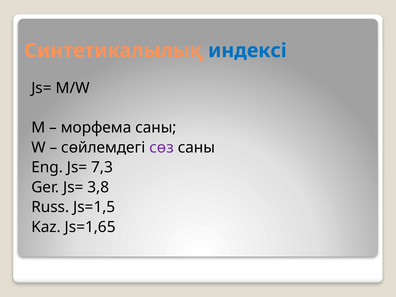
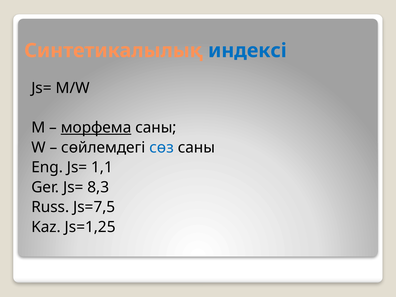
морфема underline: none -> present (96, 128)
сөз colour: purple -> blue (162, 148)
7,3: 7,3 -> 1,1 (102, 167)
3,8: 3,8 -> 8,3 (98, 187)
Js=1,5: Js=1,5 -> Js=7,5 (94, 207)
Js=1,65: Js=1,65 -> Js=1,25 (90, 227)
